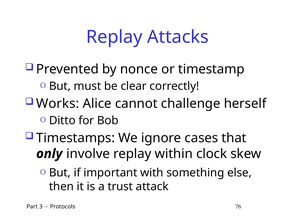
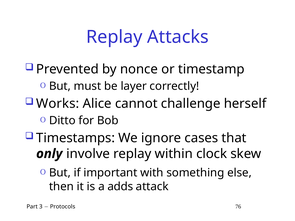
clear: clear -> layer (134, 86)
trust: trust -> adds (120, 187)
